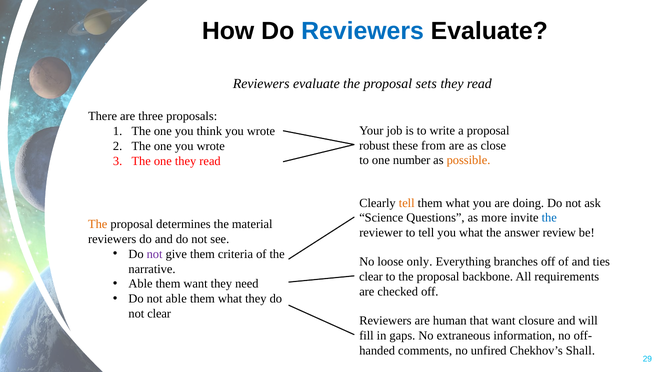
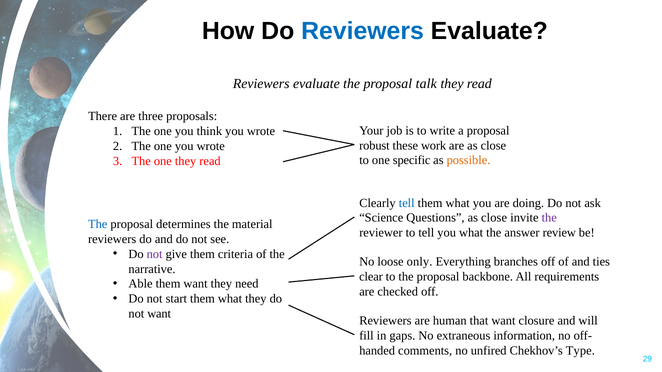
sets: sets -> talk (426, 84)
from: from -> work (434, 146)
number: number -> specific (412, 160)
tell colour: orange -> blue (407, 203)
Questions as more: more -> close (494, 218)
the colour: blue -> purple (549, 218)
The colour: orange -> blue (98, 225)
not able: able -> start (176, 299)
not clear: clear -> want (159, 314)
Shall: Shall -> Type (580, 351)
